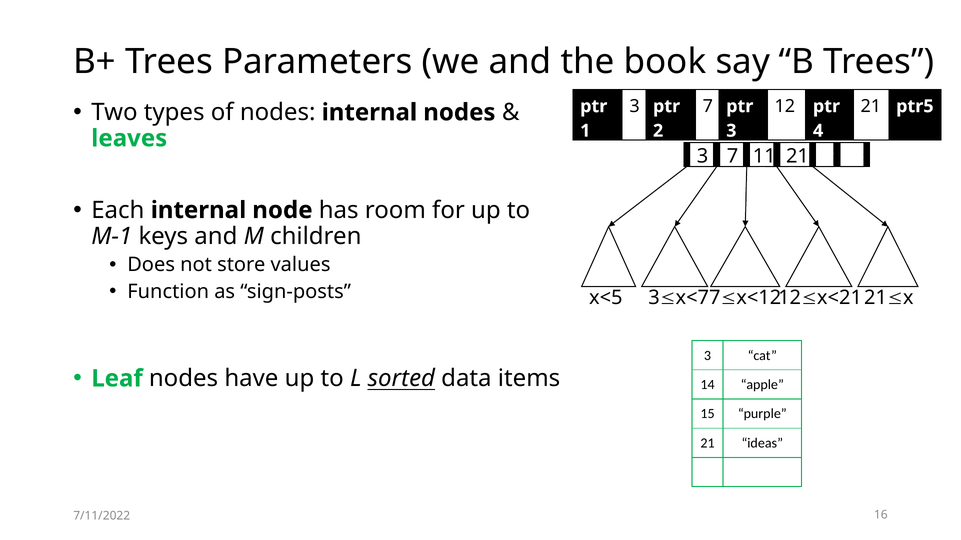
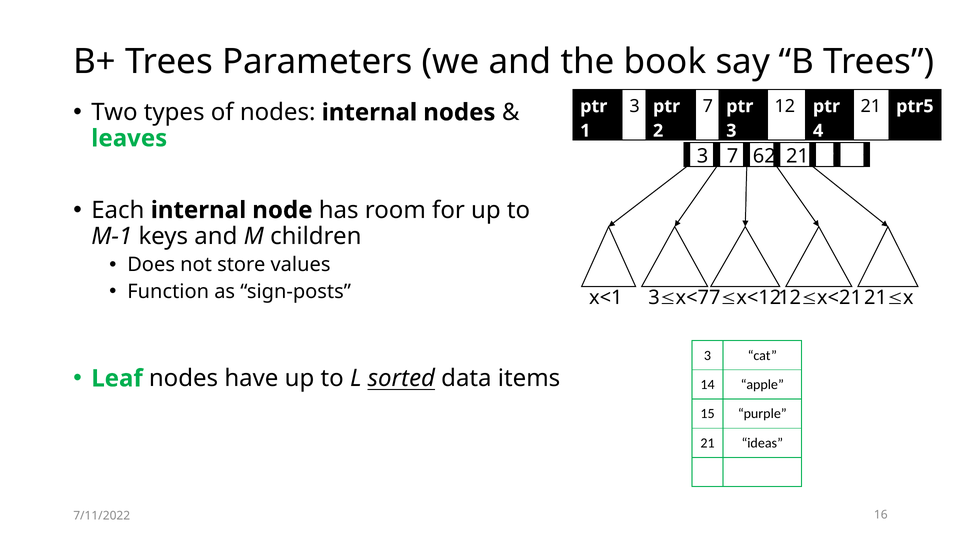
11: 11 -> 62 (764, 156)
x<5: x<5 -> x<1 (606, 298)
